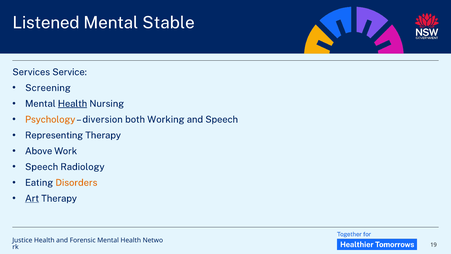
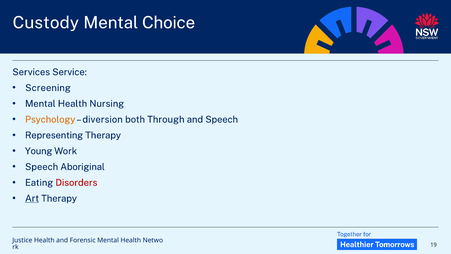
Listened: Listened -> Custody (46, 23)
Stable: Stable -> Choice (169, 23)
Health underline: present -> none (72, 104)
Working: Working -> Through (166, 119)
Above: Above -> Young (39, 151)
Radiology: Radiology -> Aboriginal (83, 167)
Disorders colour: orange -> red (76, 182)
